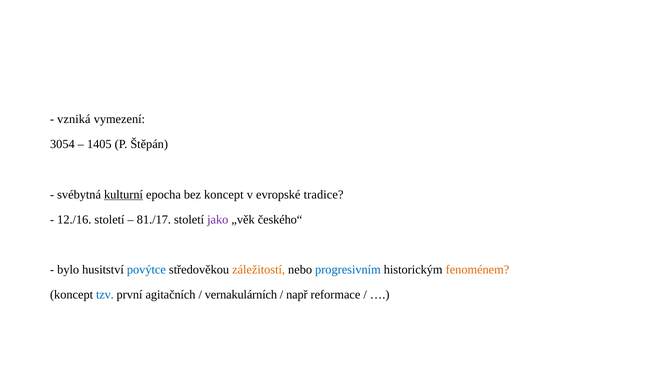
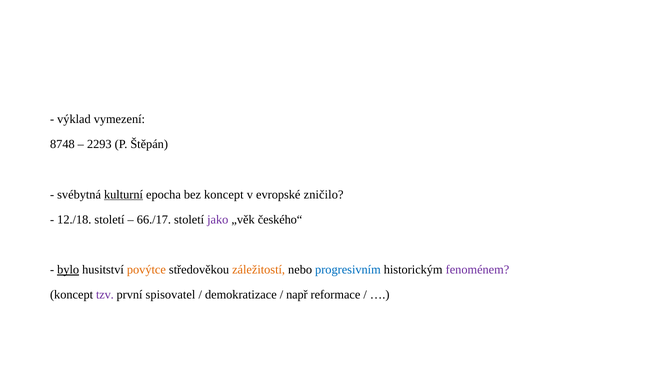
vzniká: vzniká -> výklad (74, 119)
3054: 3054 -> 8748 (62, 145)
1405: 1405 -> 2293 (99, 145)
tradice: tradice -> zničilo (324, 195)
12./16: 12./16 -> 12./18 (74, 220)
81./17: 81./17 -> 66./17 (154, 220)
bylo underline: none -> present (68, 270)
povýtce colour: blue -> orange (146, 270)
fenoménem colour: orange -> purple (477, 270)
tzv colour: blue -> purple (105, 295)
agitačních: agitačních -> spisovatel (170, 295)
vernakulárních: vernakulárních -> demokratizace (241, 295)
